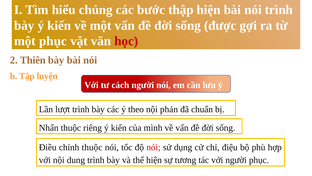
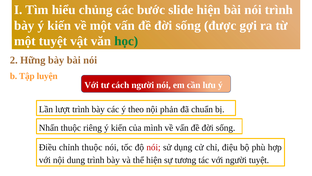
thập: thập -> slide (181, 10)
một phục: phục -> tuyệt (53, 41)
học colour: red -> green (126, 41)
Thiên: Thiên -> Hững (33, 60)
người phục: phục -> tuyệt (259, 160)
